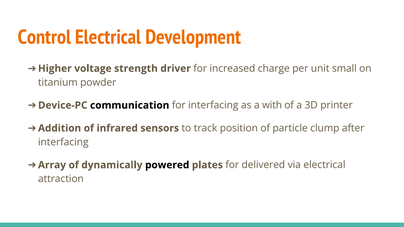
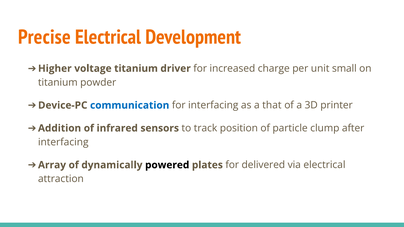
Control: Control -> Precise (44, 37)
voltage strength: strength -> titanium (136, 69)
communication colour: black -> blue (130, 105)
with: with -> that (272, 105)
